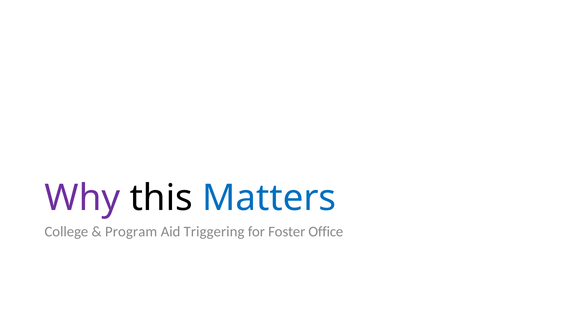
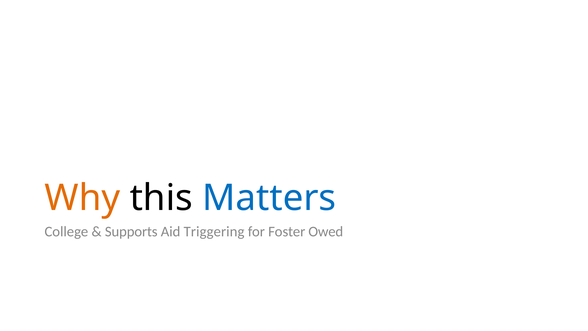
Why colour: purple -> orange (82, 198)
Program: Program -> Supports (131, 231)
Office: Office -> Owed (326, 231)
